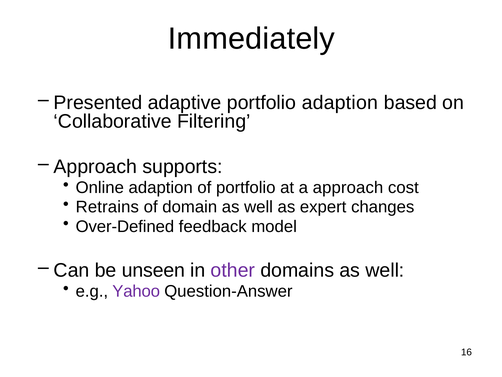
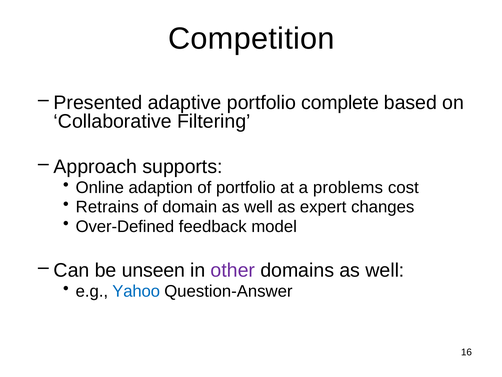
Immediately: Immediately -> Competition (251, 39)
portfolio adaption: adaption -> complete (340, 102)
a approach: approach -> problems (348, 187)
Yahoo colour: purple -> blue (136, 291)
